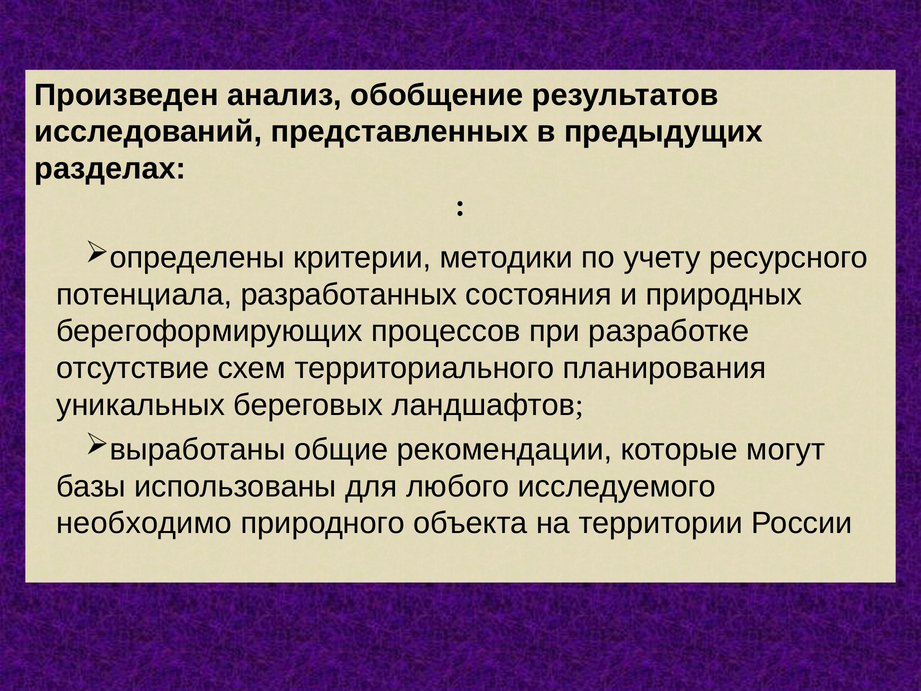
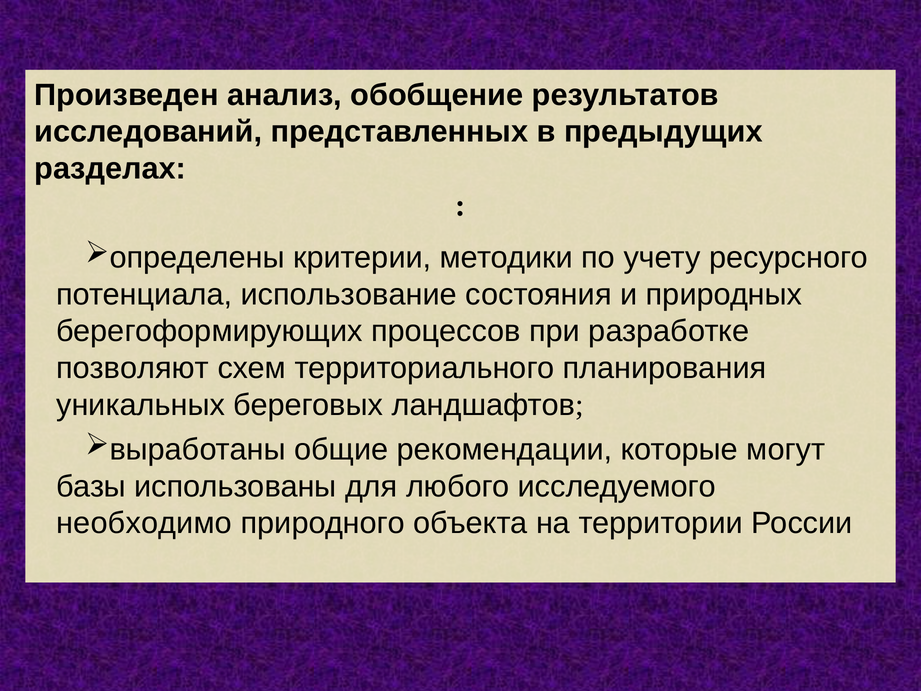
разработанных: разработанных -> использование (349, 294)
отсутствие: отсутствие -> позволяют (133, 368)
